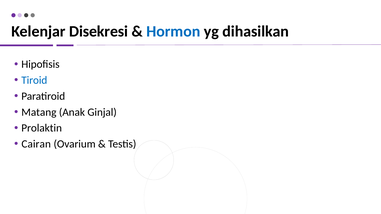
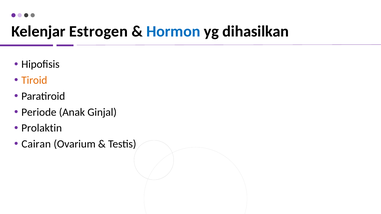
Disekresi: Disekresi -> Estrogen (98, 31)
Tiroid colour: blue -> orange (34, 80)
Matang: Matang -> Periode (39, 112)
